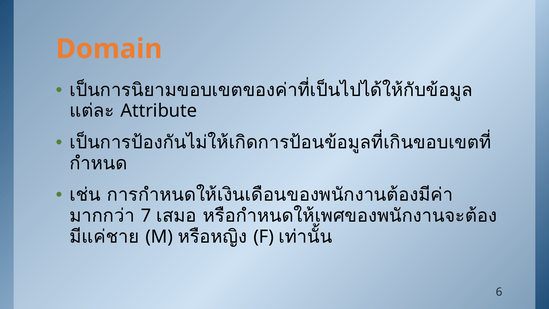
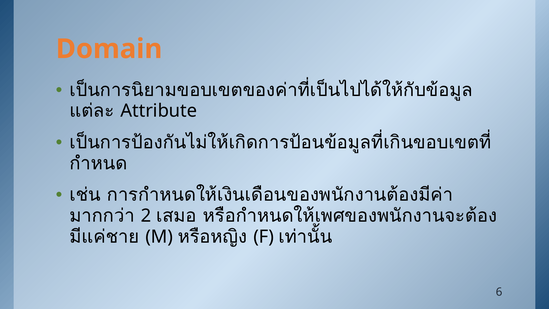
7: 7 -> 2 (146, 216)
